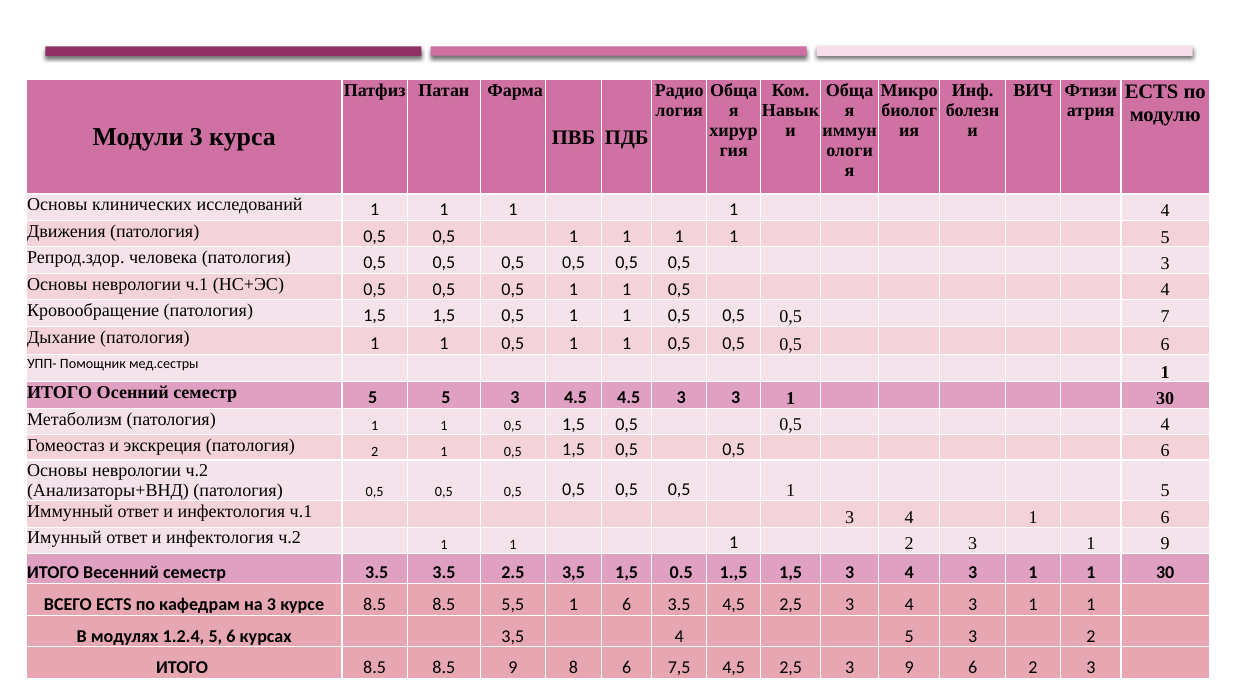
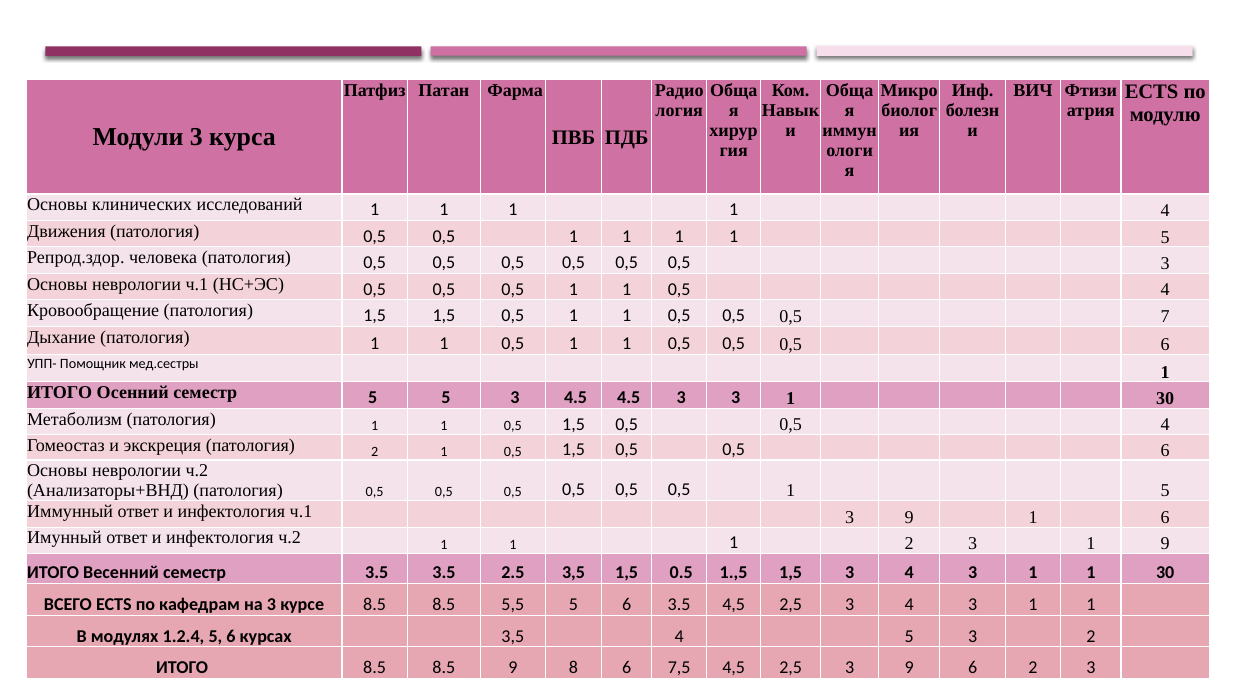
ч.1 3 4: 4 -> 9 (909, 518)
5,5 1: 1 -> 5 (574, 605)
